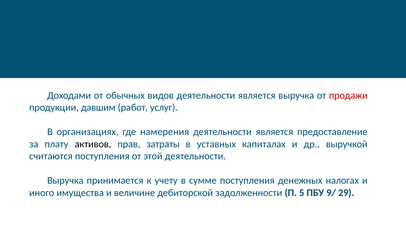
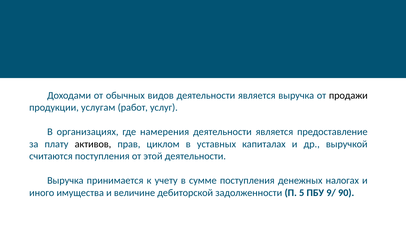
продажи colour: red -> black (348, 96)
давшим: давшим -> услугам (98, 108)
затраты: затраты -> циклом (163, 144)
29: 29 -> 90 (346, 193)
